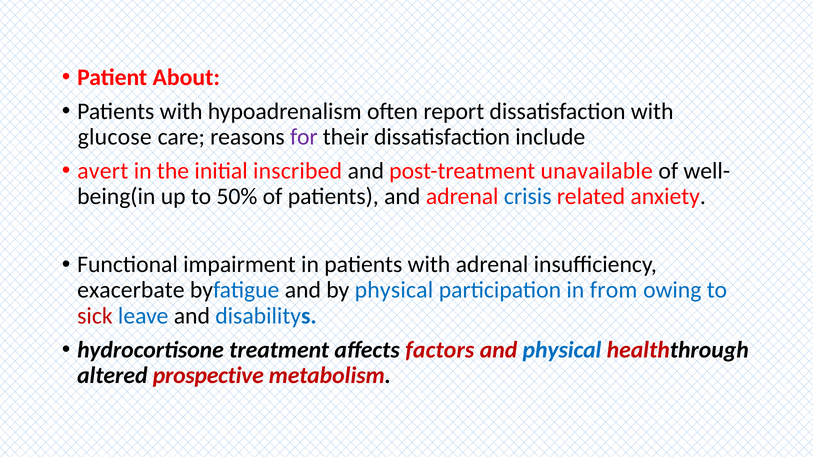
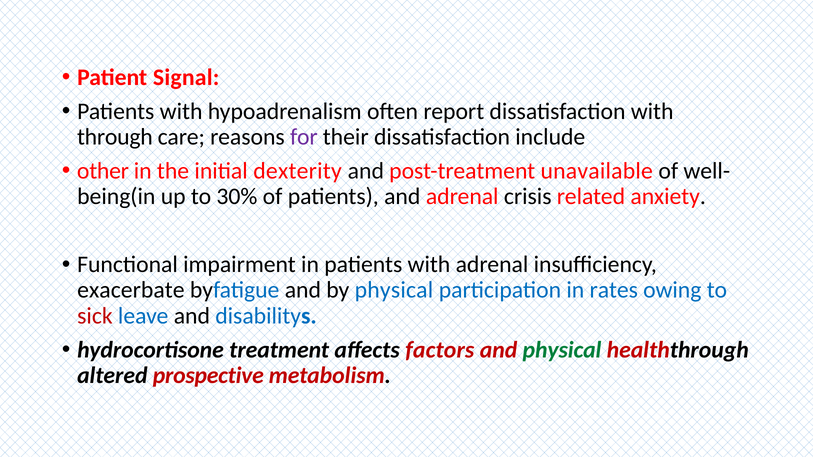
About: About -> Signal (186, 78)
glucose: glucose -> through (115, 137)
avert: avert -> other (103, 171)
inscribed: inscribed -> dexterity (298, 171)
50%: 50% -> 30% (237, 197)
crisis colour: blue -> black (528, 197)
from: from -> rates (614, 290)
physical colour: blue -> green (562, 350)
